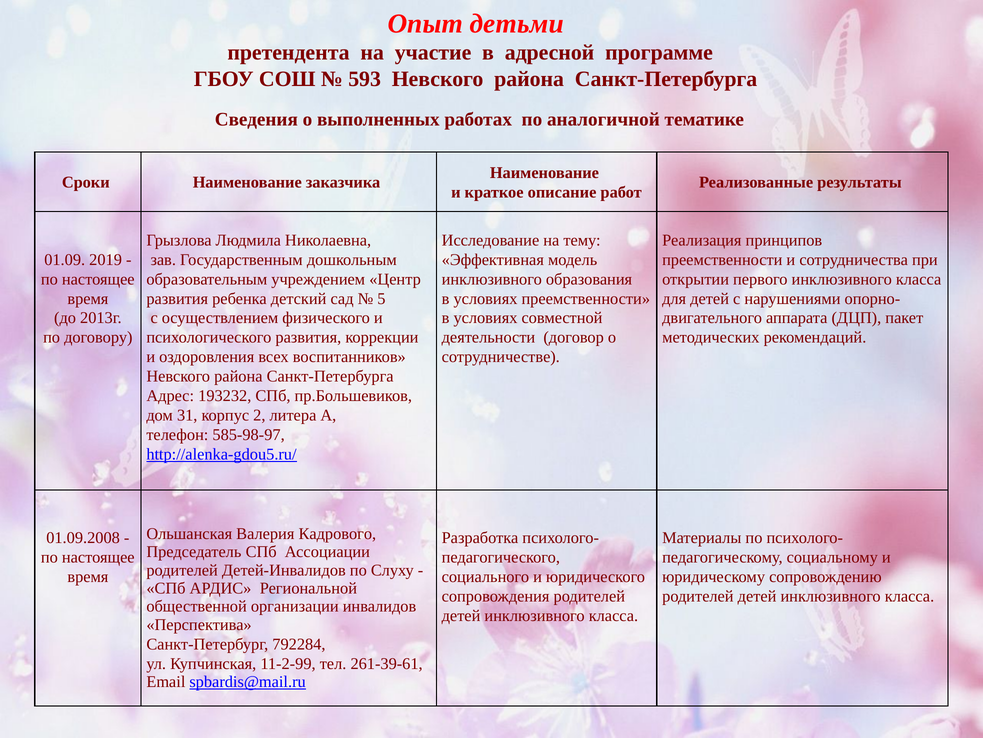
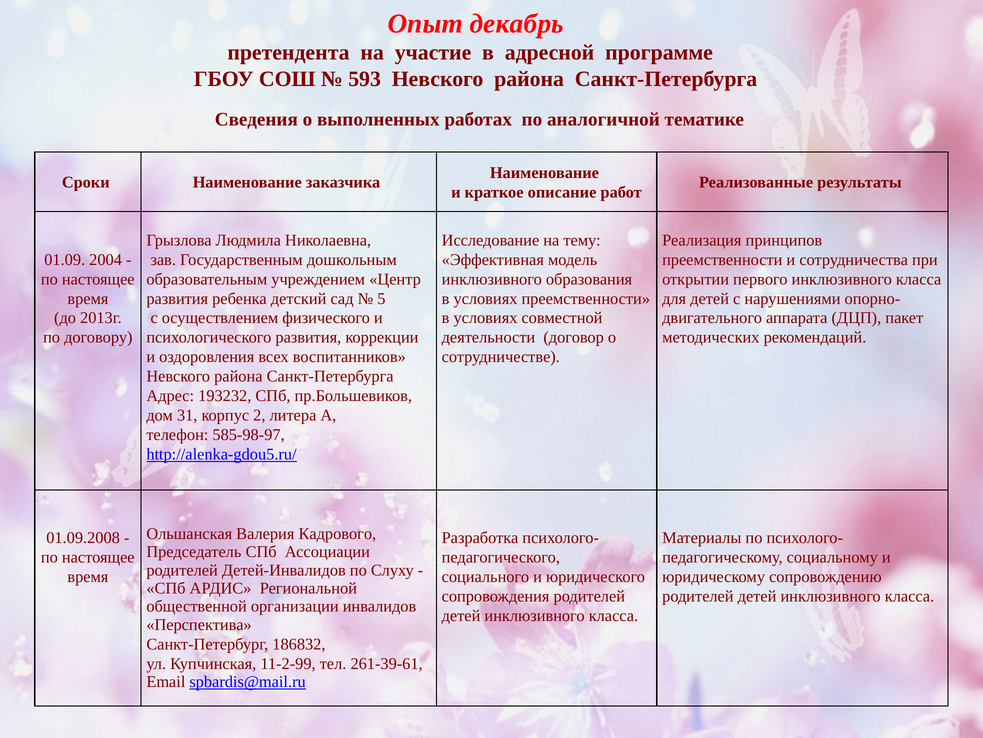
детьми: детьми -> декабрь (517, 24)
2019: 2019 -> 2004 (106, 259)
792284: 792284 -> 186832 (299, 644)
